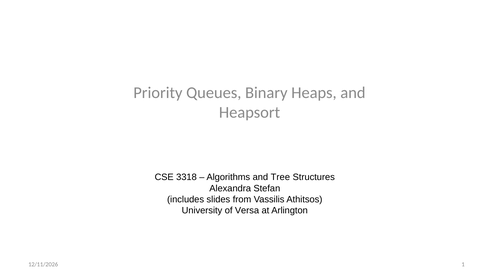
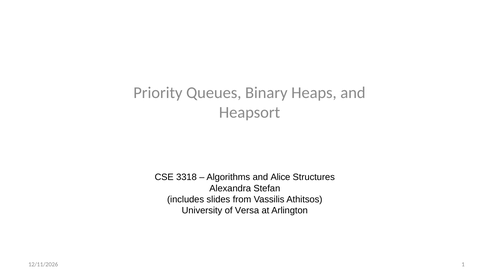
Tree: Tree -> Alice (280, 177)
